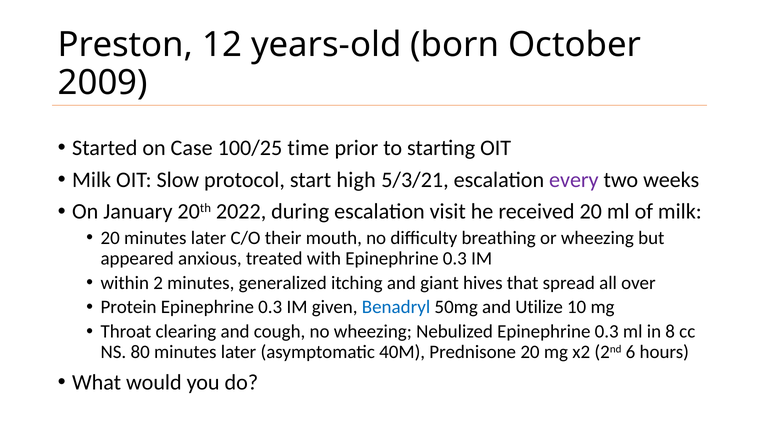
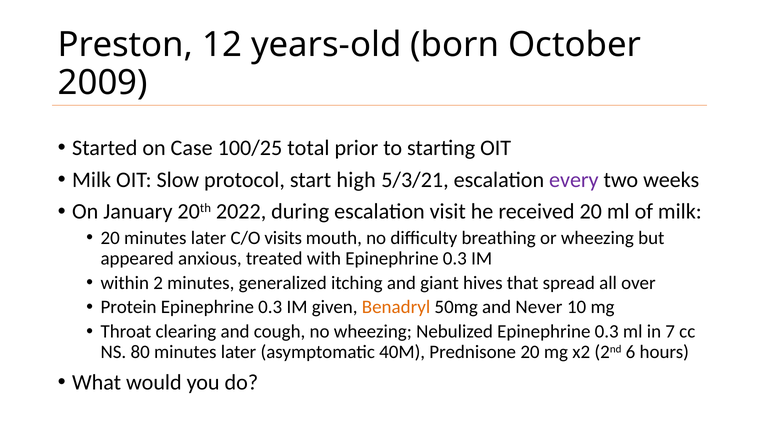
time: time -> total (308, 148)
their: their -> visits (283, 238)
Benadryl colour: blue -> orange (396, 307)
Utilize: Utilize -> Never (539, 307)
8: 8 -> 7 (670, 332)
